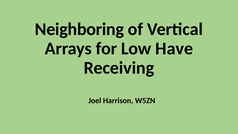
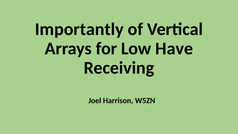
Neighboring: Neighboring -> Importantly (79, 29)
